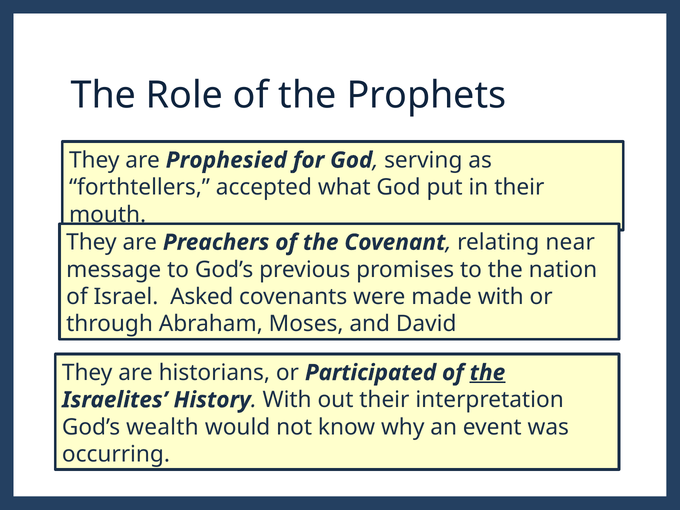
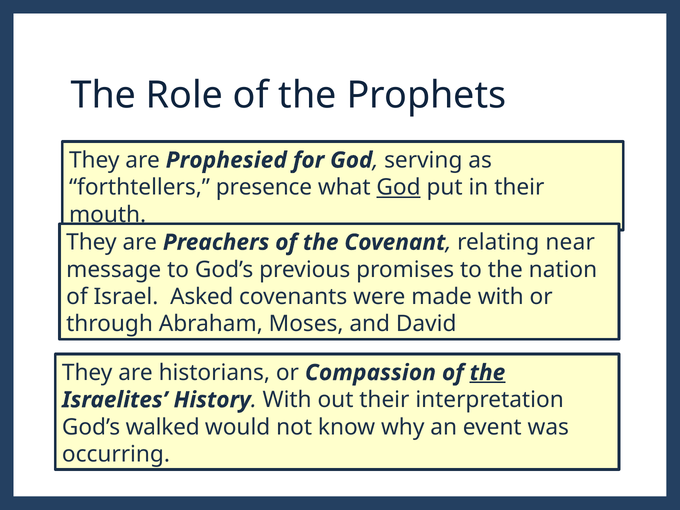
accepted: accepted -> presence (264, 187)
God underline: none -> present (399, 187)
Participated: Participated -> Compassion (370, 373)
wealth: wealth -> walked (163, 427)
